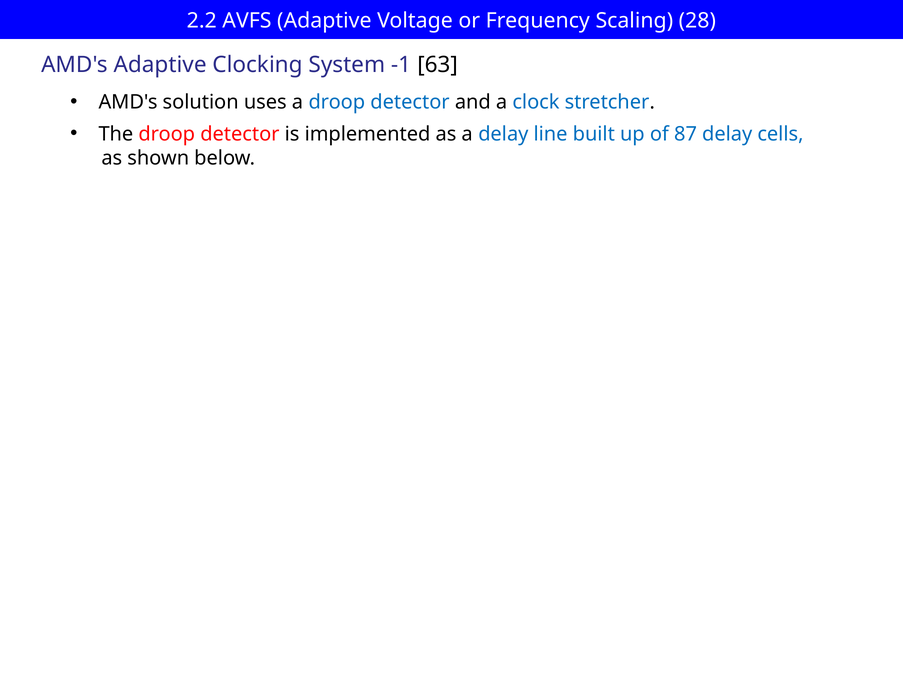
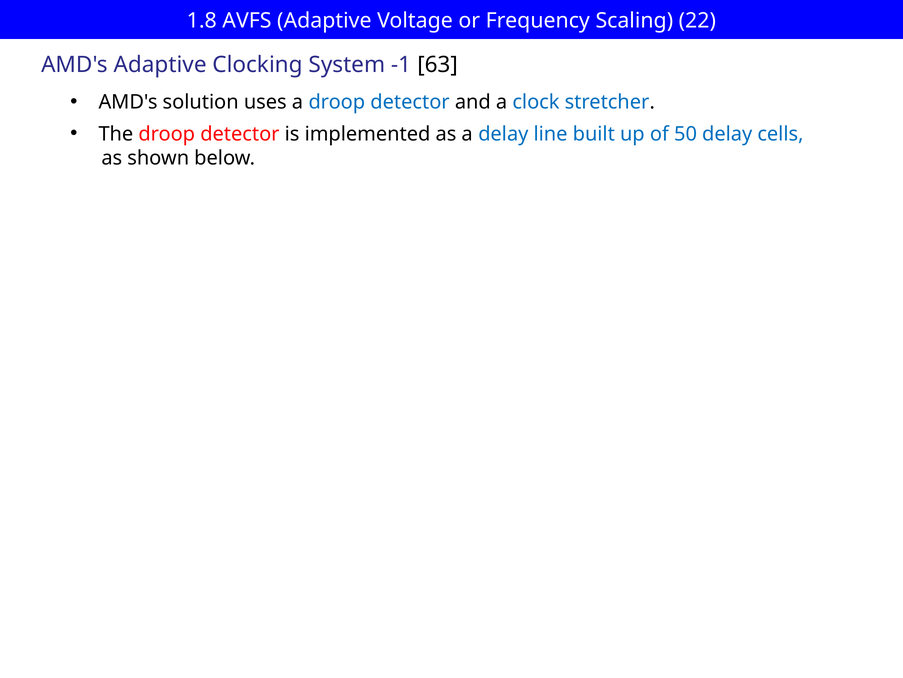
2.2: 2.2 -> 1.8 (202, 21)
28: 28 -> 22 (697, 21)
87: 87 -> 50 (686, 134)
